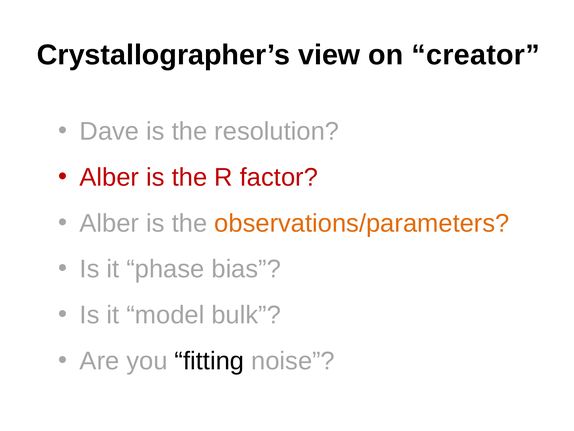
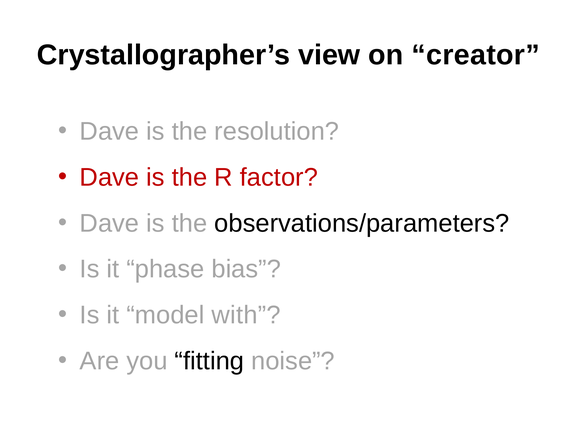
Alber: Alber -> Dave (109, 177)
Alber: Alber -> Dave (109, 223)
observations/parameters colour: orange -> black (362, 223)
bulk: bulk -> with (246, 315)
